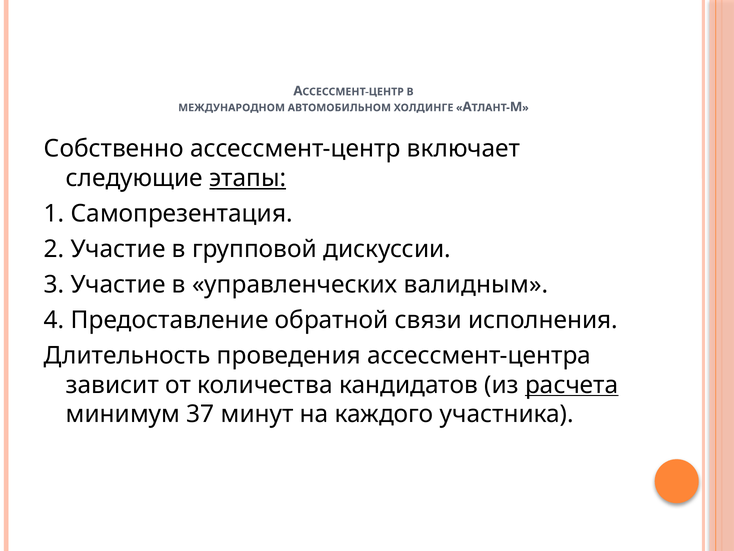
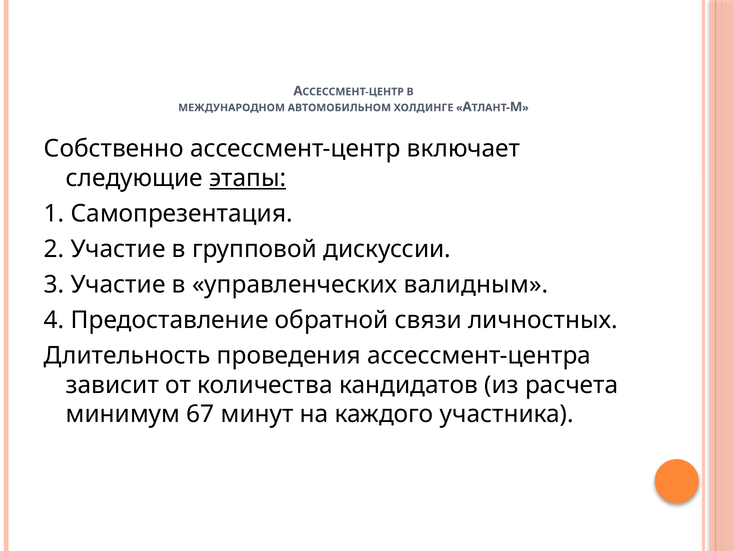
исполнения: исполнения -> личностных (543, 320)
расчета underline: present -> none (572, 385)
37: 37 -> 67 (200, 414)
